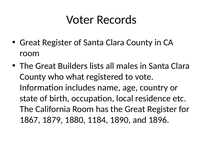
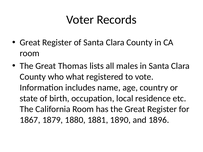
Builders: Builders -> Thomas (73, 66)
1184: 1184 -> 1881 (98, 120)
